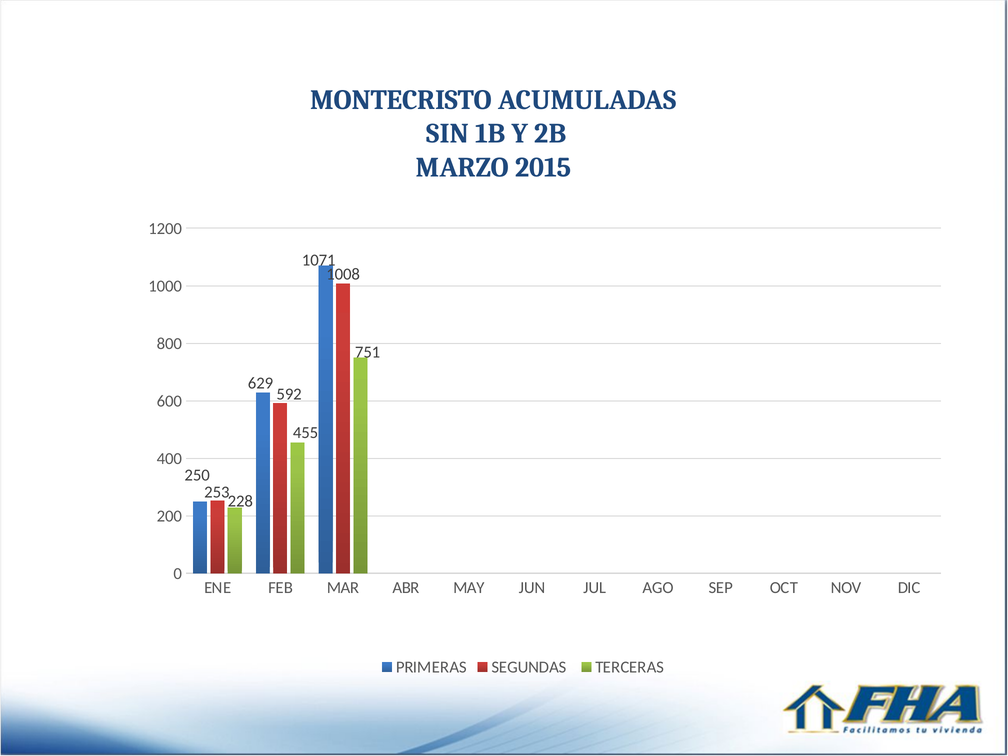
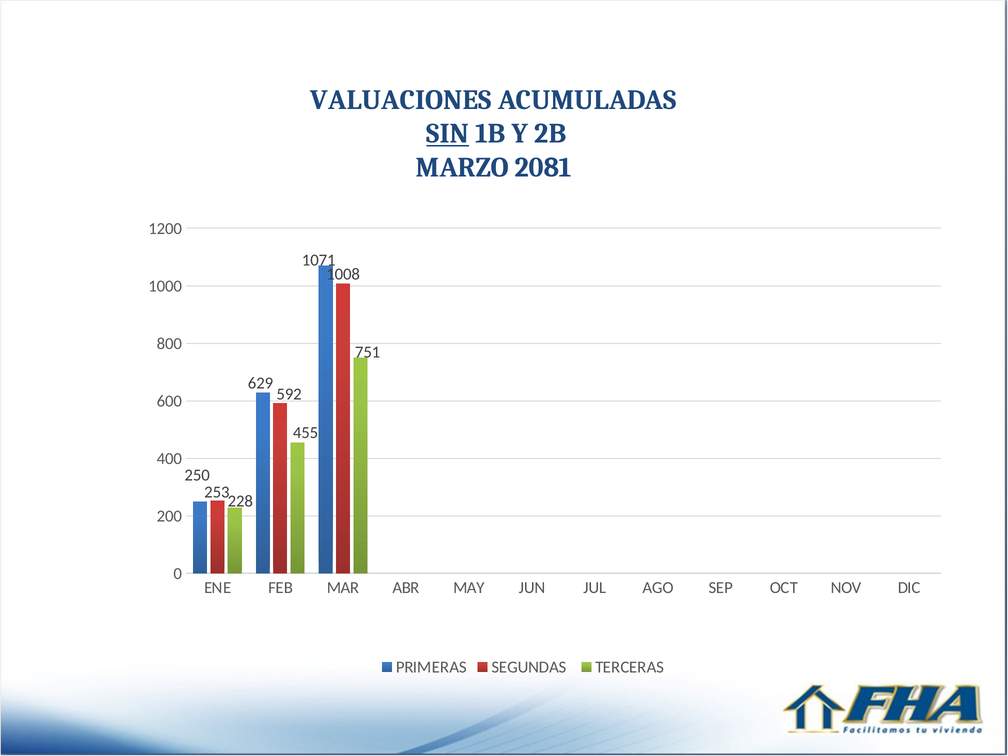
MONTECRISTO: MONTECRISTO -> VALUACIONES (401, 100)
SIN underline: none -> present (448, 134)
2015: 2015 -> 2081 (543, 167)
